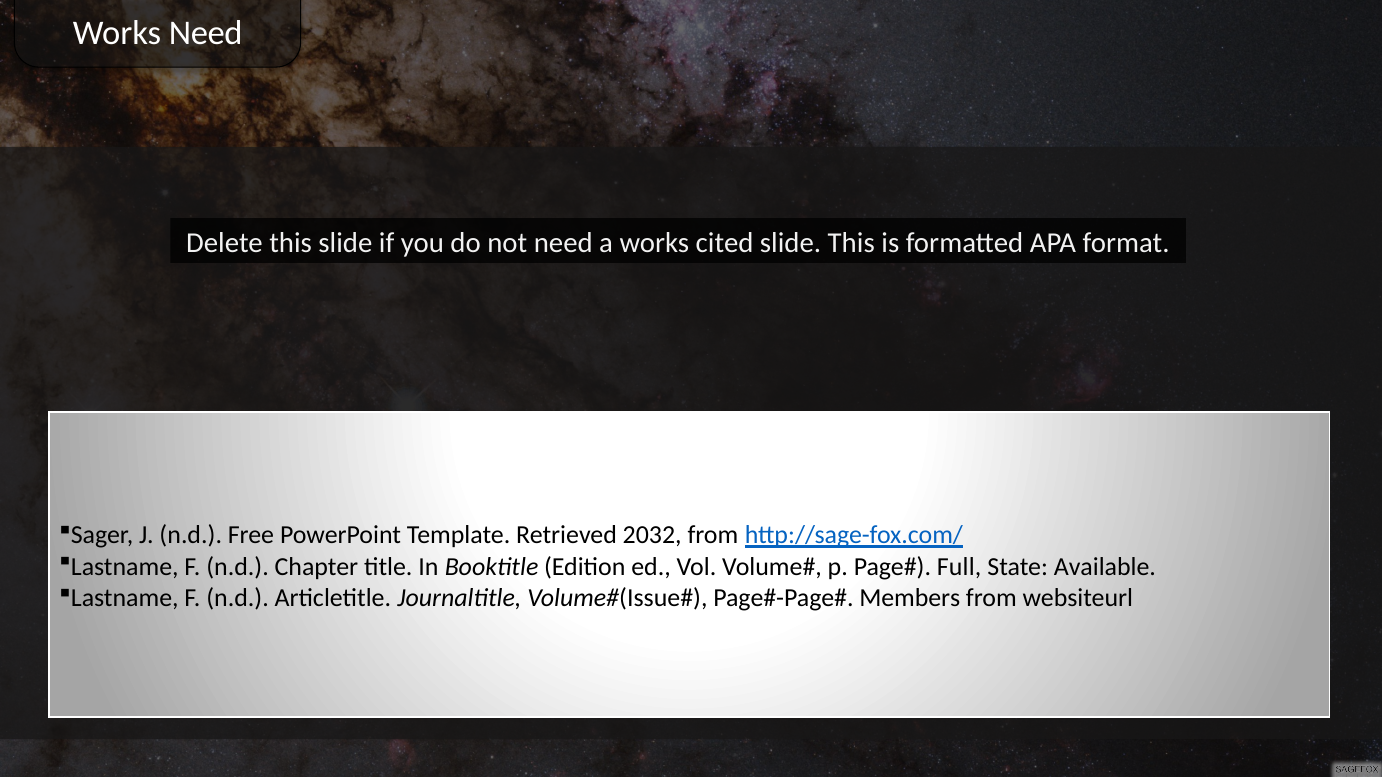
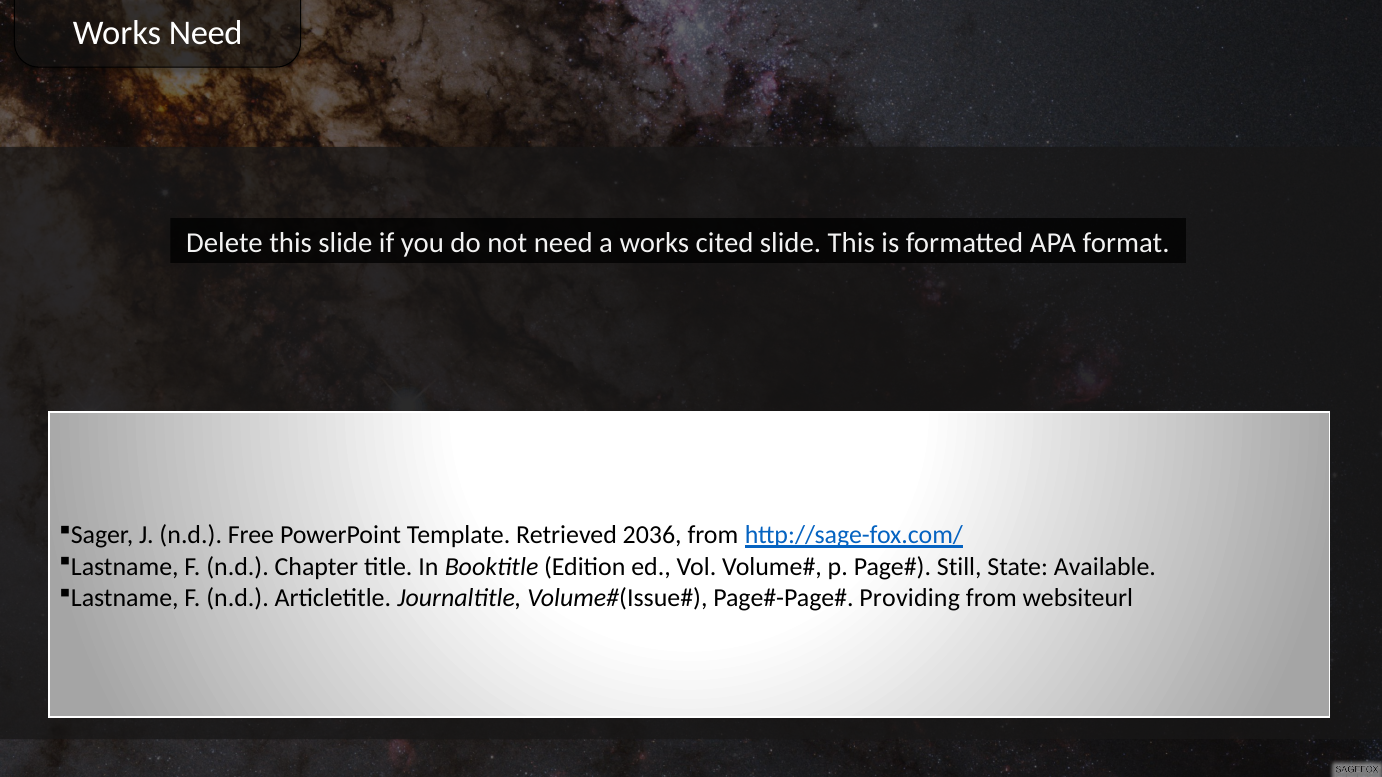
2032: 2032 -> 2036 (652, 535)
Full: Full -> Still (959, 567)
Members: Members -> Providing (910, 598)
